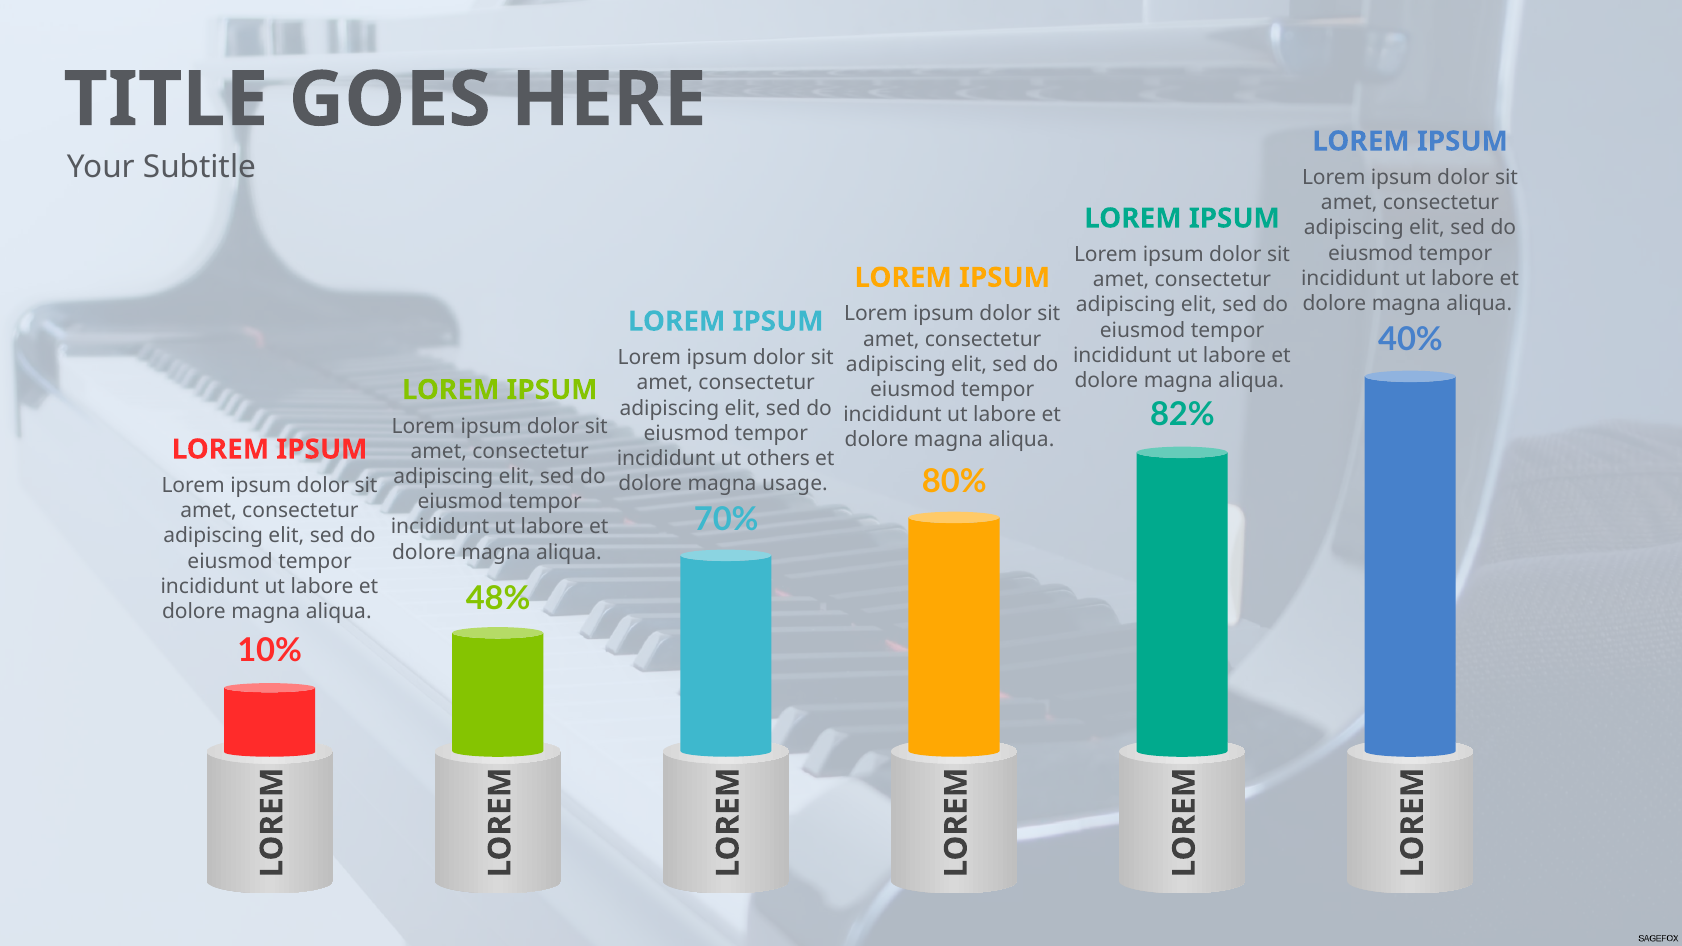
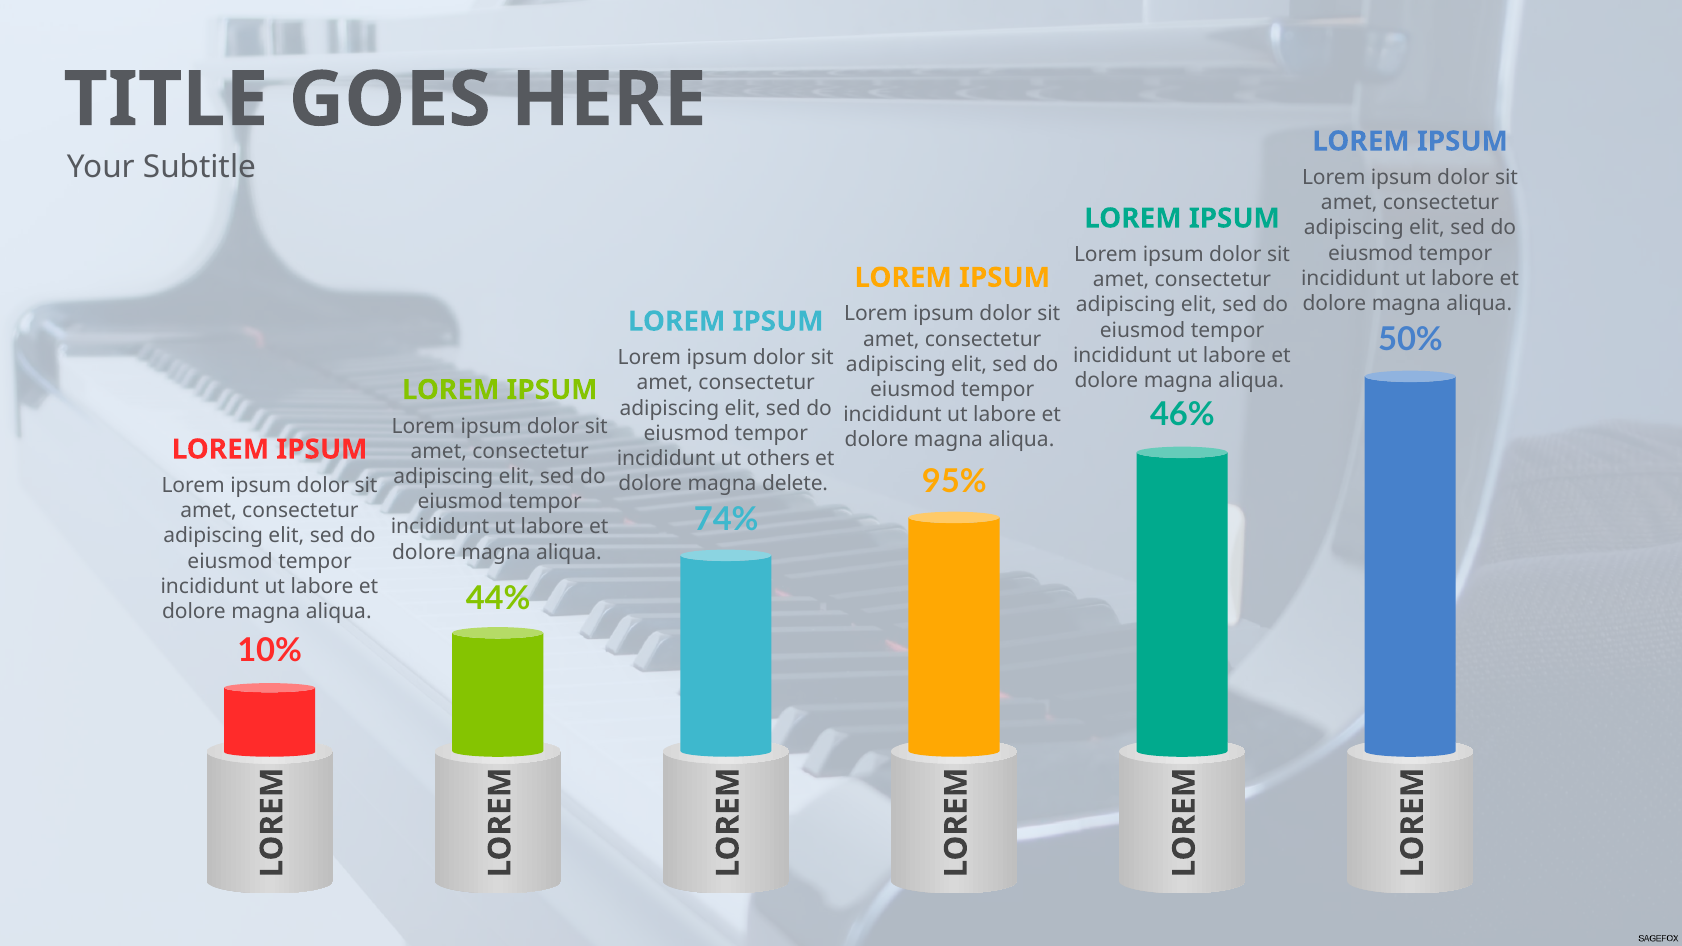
40%: 40% -> 50% (1411, 339)
82%: 82% -> 46% (1182, 415)
80%: 80% -> 95% (954, 481)
usage: usage -> delete (795, 484)
70%: 70% -> 74% (726, 520)
48%: 48% -> 44% (498, 599)
